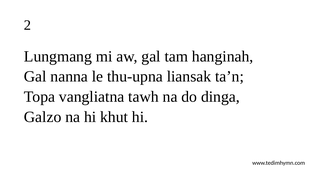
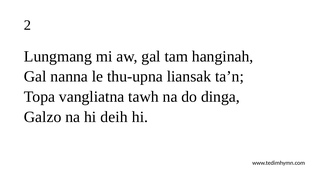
khut: khut -> deih (114, 117)
